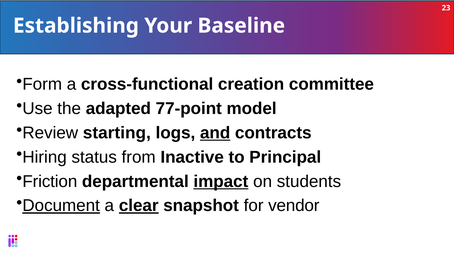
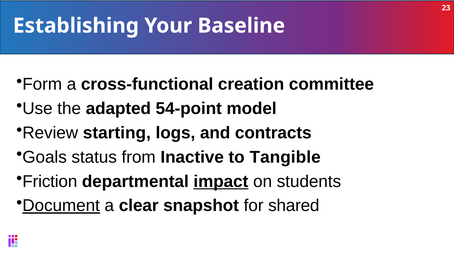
77-point: 77-point -> 54-point (189, 108)
and underline: present -> none (215, 133)
Hiring: Hiring -> Goals (45, 157)
Principal: Principal -> Tangible (285, 157)
clear underline: present -> none (139, 205)
vendor: vendor -> shared (294, 205)
